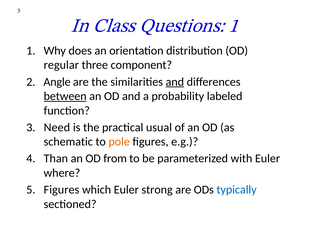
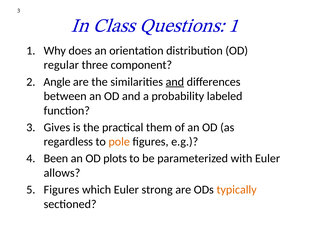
between underline: present -> none (65, 96)
Need: Need -> Gives (57, 128)
usual: usual -> them (159, 128)
schematic: schematic -> regardless (68, 142)
Than: Than -> Been (56, 159)
from: from -> plots (115, 159)
where: where -> allows (62, 173)
typically colour: blue -> orange (237, 190)
